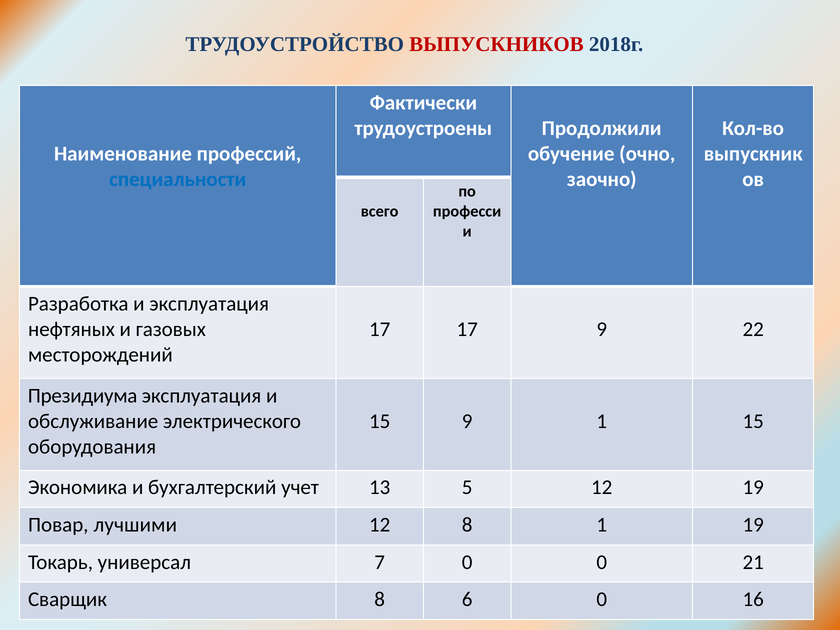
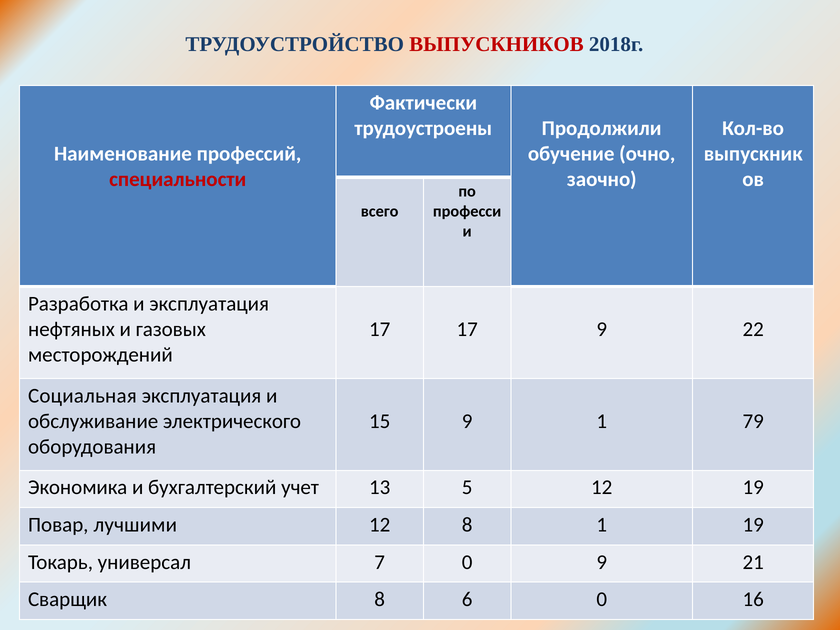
специальности colour: blue -> red (178, 179)
Президиума: Президиума -> Социальная (82, 396)
1 15: 15 -> 79 (753, 421)
0 0: 0 -> 9 (602, 562)
